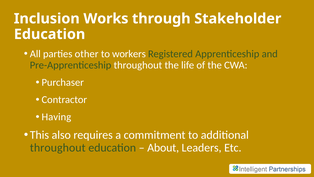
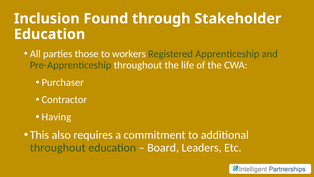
Works: Works -> Found (106, 19)
other: other -> those (87, 54)
About: About -> Board (163, 147)
